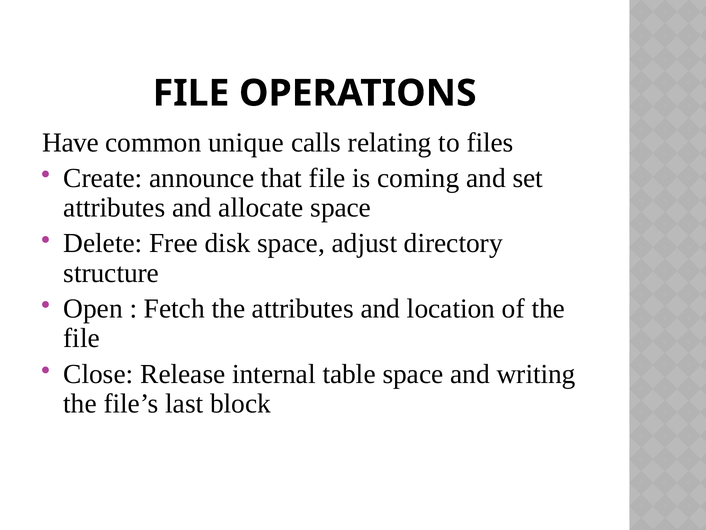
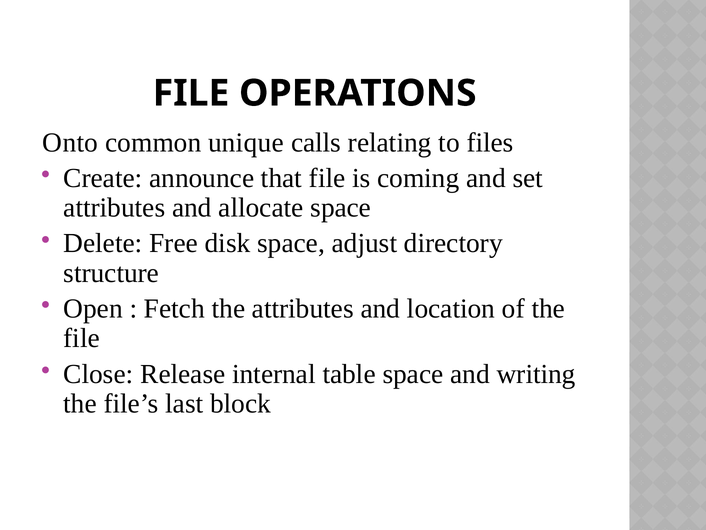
Have: Have -> Onto (70, 142)
